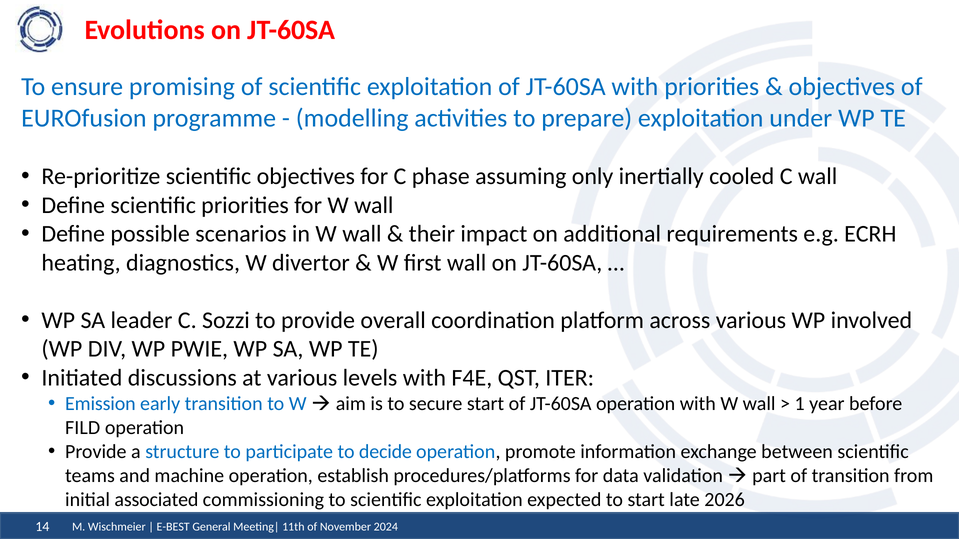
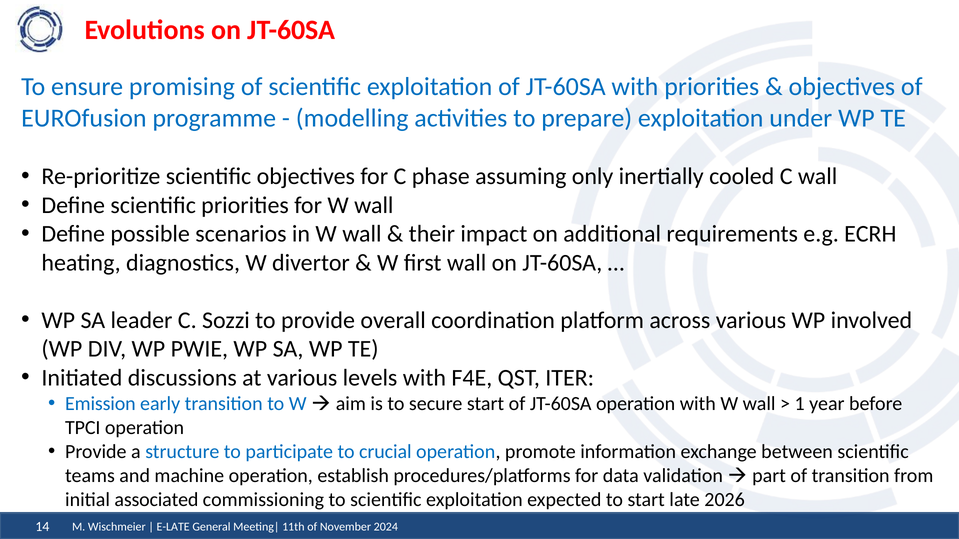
FILD: FILD -> TPCI (83, 428)
decide: decide -> crucial (385, 452)
E-BEST: E-BEST -> E-LATE (173, 527)
